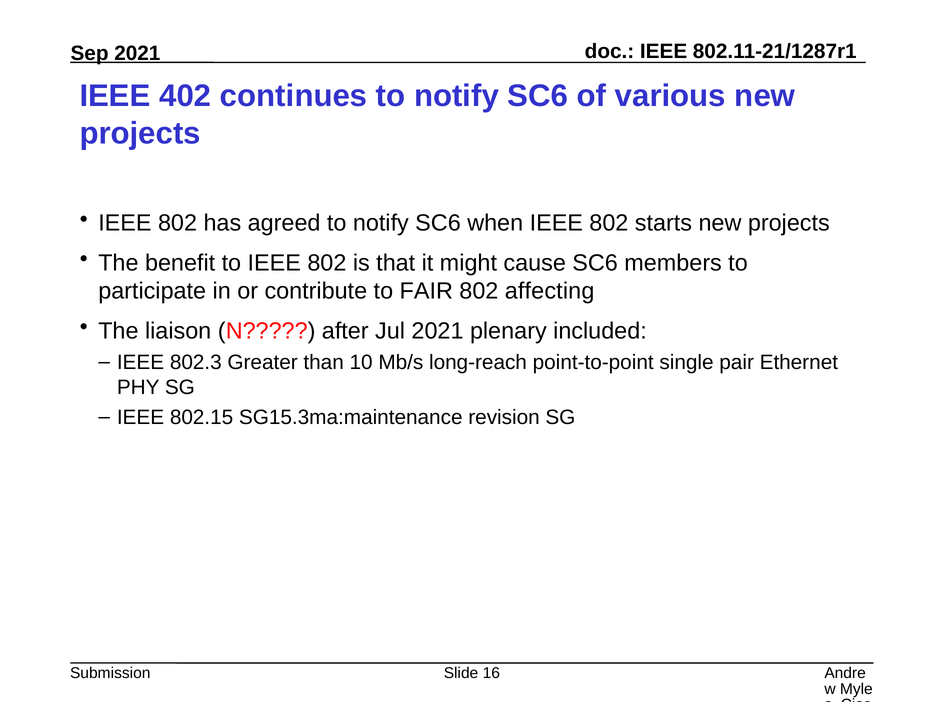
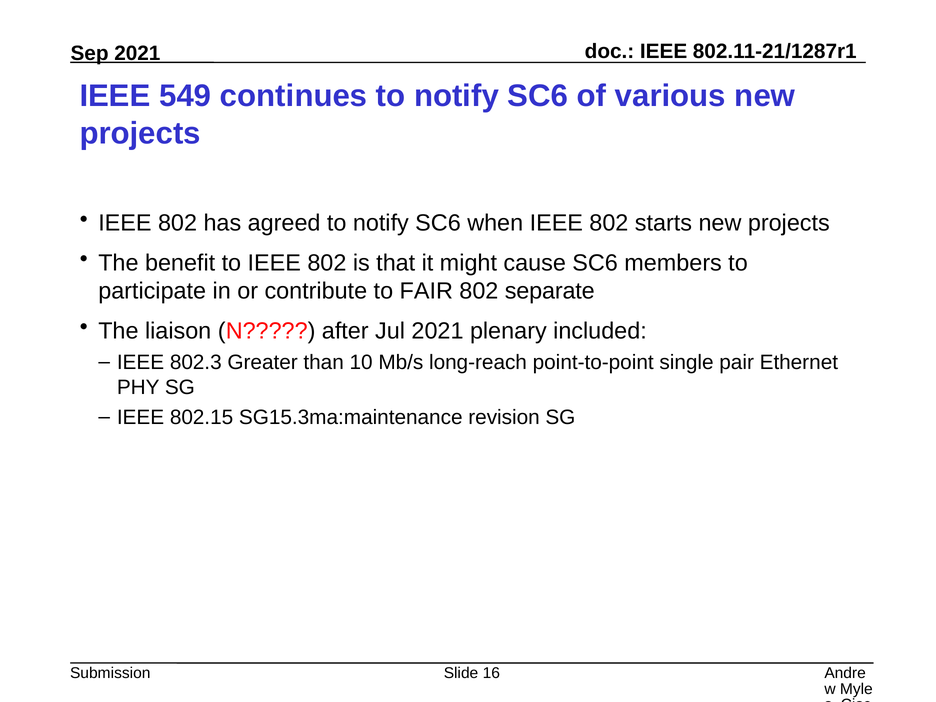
402: 402 -> 549 (185, 96)
affecting: affecting -> separate (550, 291)
